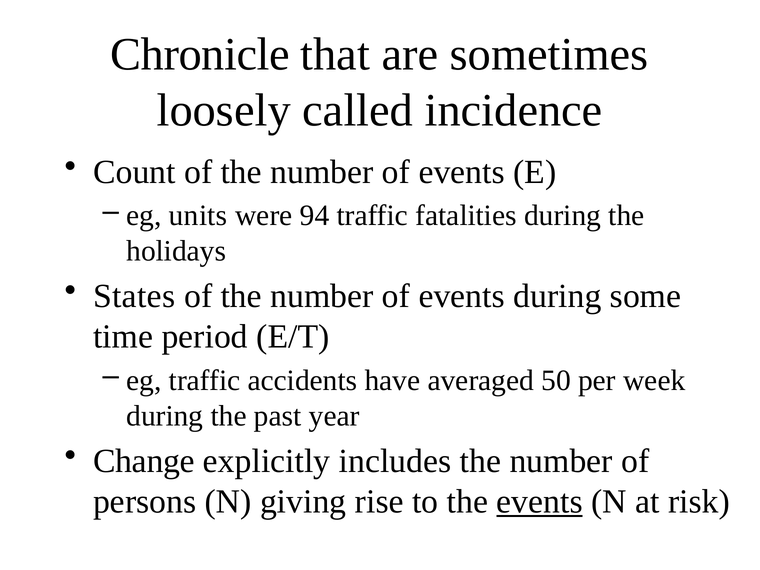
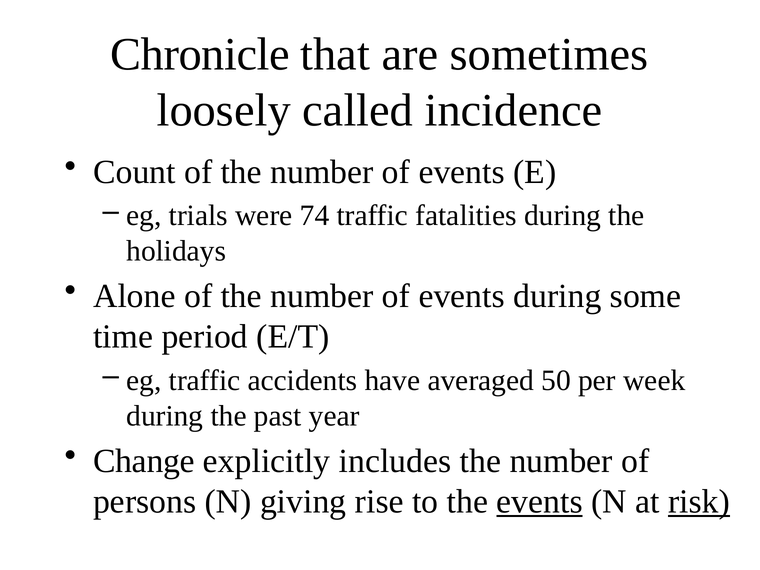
units: units -> trials (198, 216)
94: 94 -> 74 (315, 216)
States: States -> Alone (134, 296)
risk underline: none -> present (699, 502)
